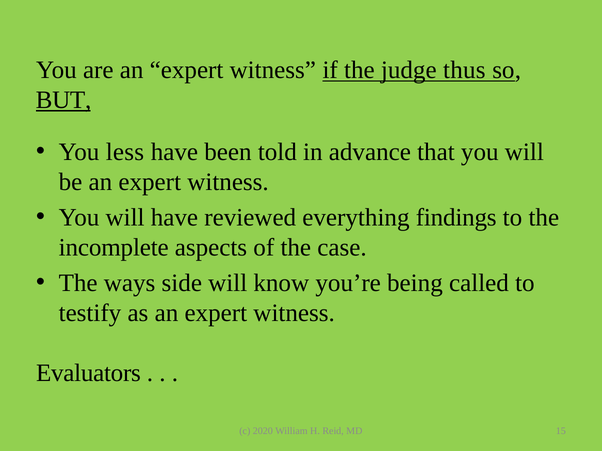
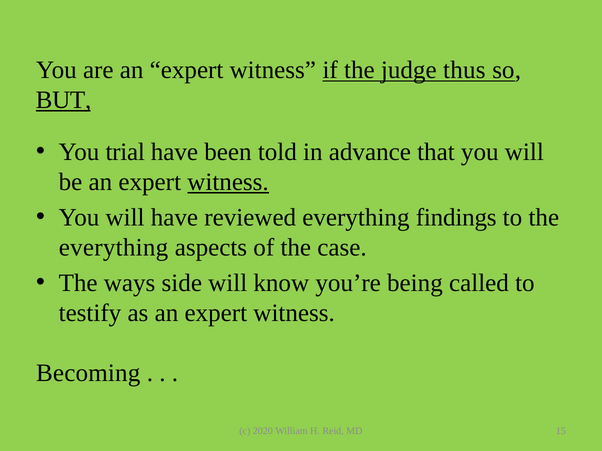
less: less -> trial (125, 152)
witness underline: none -> present (228, 182)
incomplete: incomplete -> everything (114, 248)
Evaluators: Evaluators -> Becoming (88, 374)
